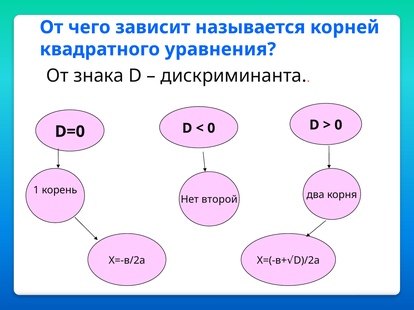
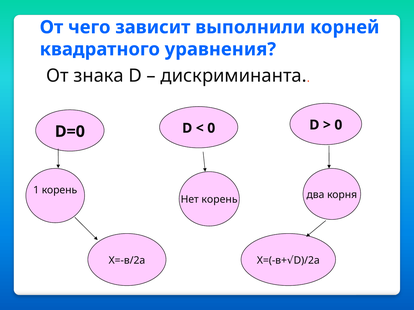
называется: называется -> выполнили (250, 27)
Нет второй: второй -> корень (220, 200)
